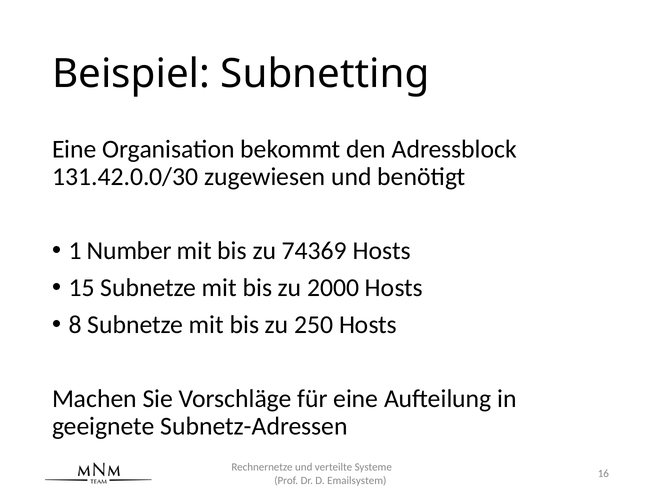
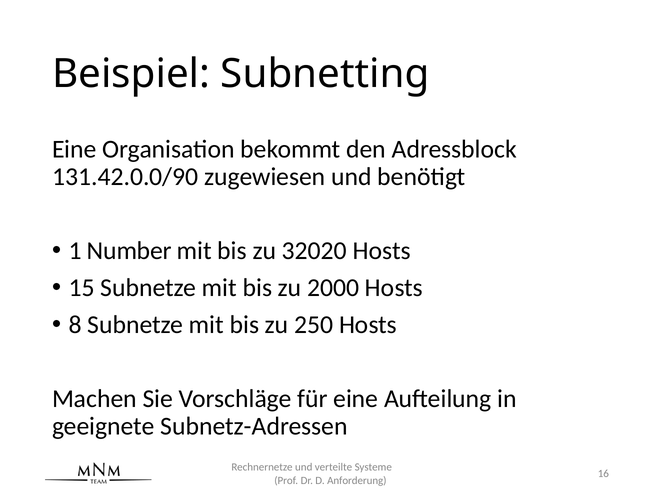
131.42.0.0/30: 131.42.0.0/30 -> 131.42.0.0/90 (125, 177)
74369: 74369 -> 32020 (314, 251)
Emailsystem: Emailsystem -> Anforderung (357, 480)
